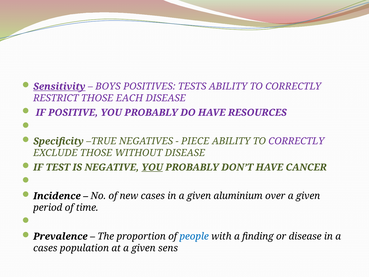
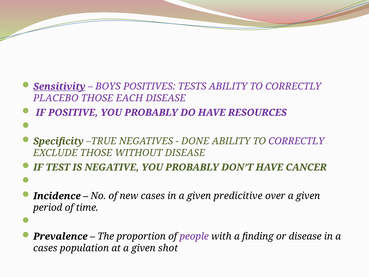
RESTRICT: RESTRICT -> PLACEBO (56, 98)
PIECE: PIECE -> DONE (195, 141)
YOU underline: present -> none (152, 167)
aluminium: aluminium -> predicitive (238, 196)
people colour: blue -> purple (194, 236)
sens: sens -> shot (168, 248)
